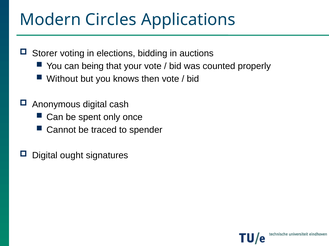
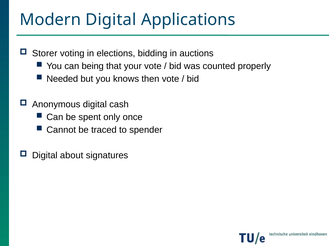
Modern Circles: Circles -> Digital (111, 20)
Without: Without -> Needed (62, 79)
ought: ought -> about (72, 156)
